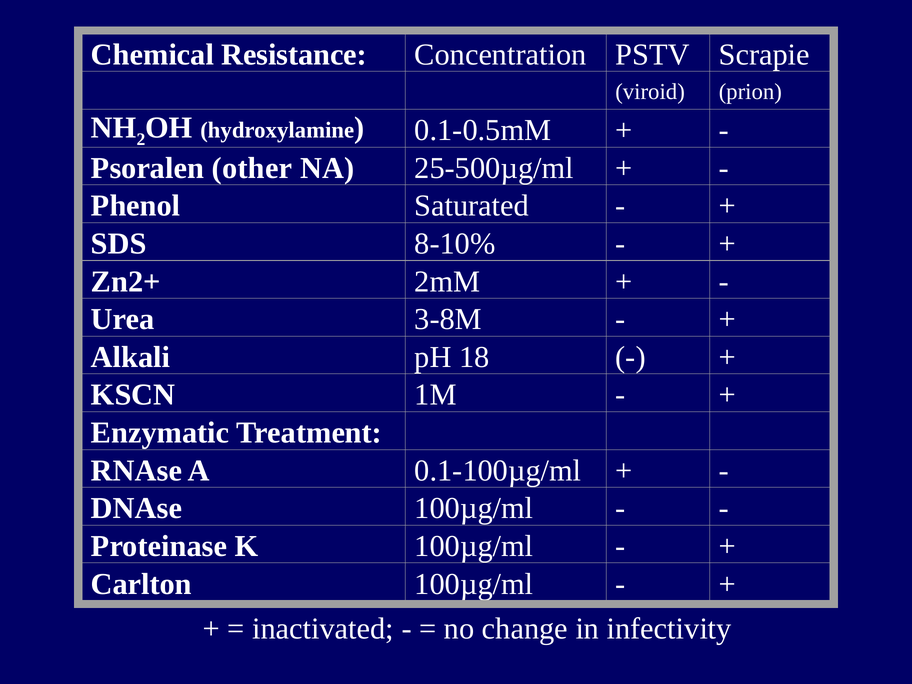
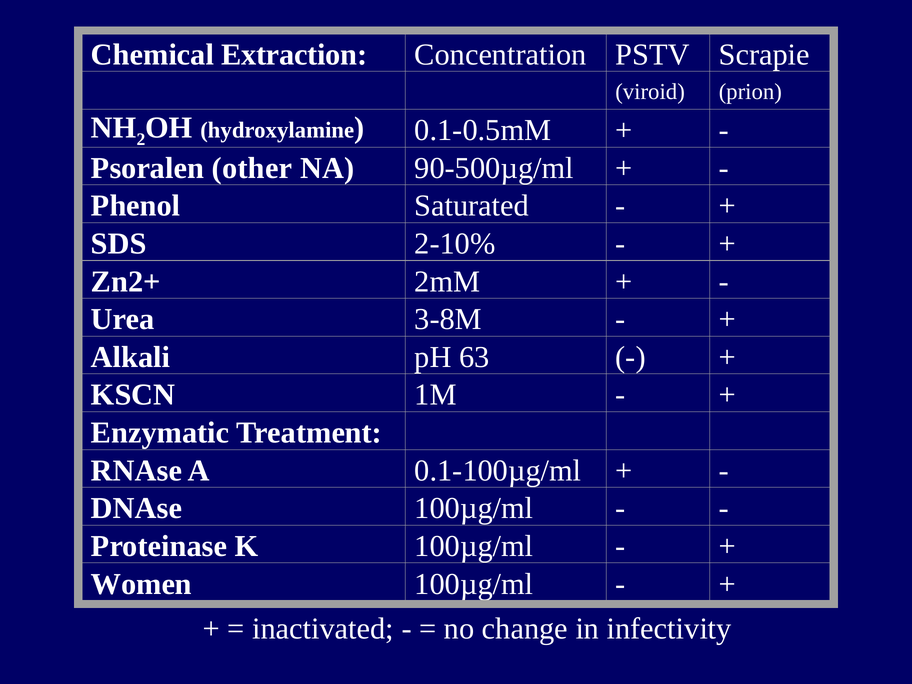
Resistance: Resistance -> Extraction (294, 55)
25-500µg/ml: 25-500µg/ml -> 90-500µg/ml (494, 168)
8-10%: 8-10% -> 2-10% (455, 244)
18: 18 -> 63 (474, 357)
Carlton: Carlton -> Women (141, 584)
